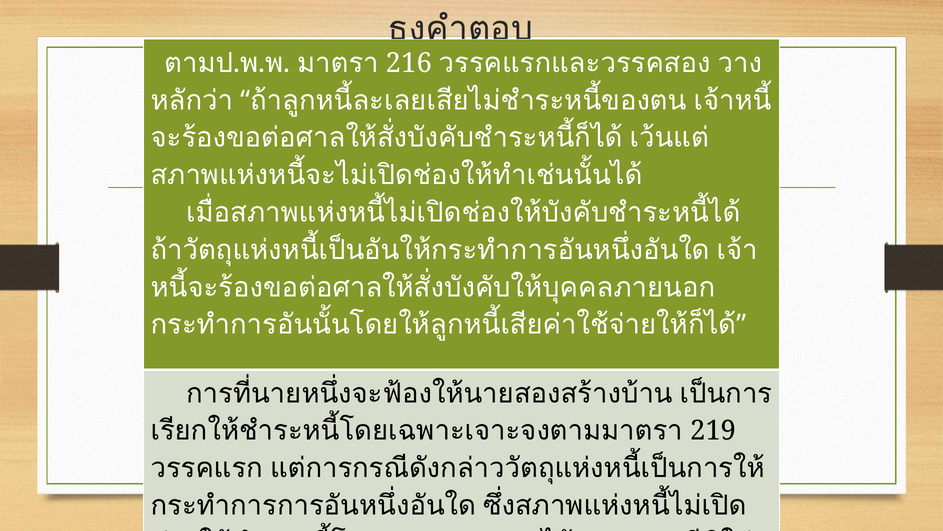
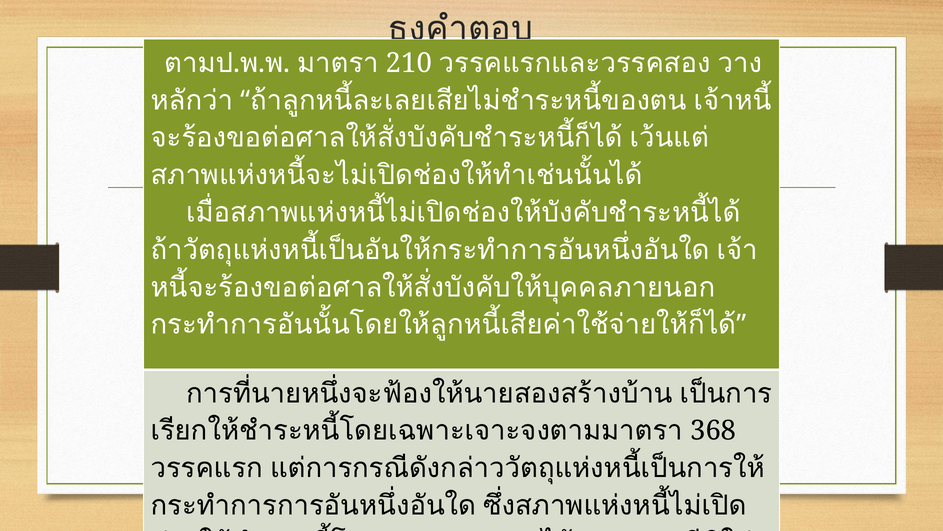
216: 216 -> 210 (409, 63)
219: 219 -> 368 (713, 430)
